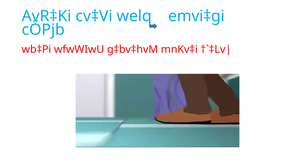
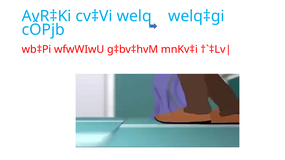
emvi‡gi: emvi‡gi -> welq‡gi (196, 16)
